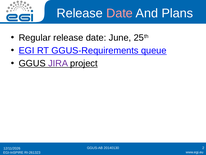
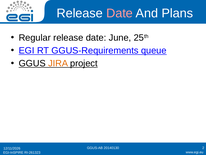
JIRA colour: purple -> orange (58, 63)
